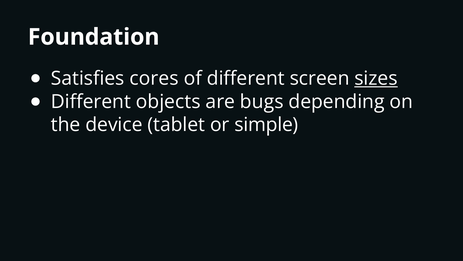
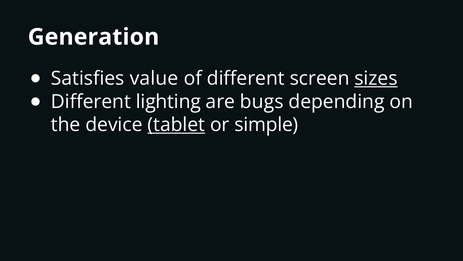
Foundation: Foundation -> Generation (94, 37)
cores: cores -> value (154, 78)
objects: objects -> lighting (168, 101)
tablet underline: none -> present (176, 125)
